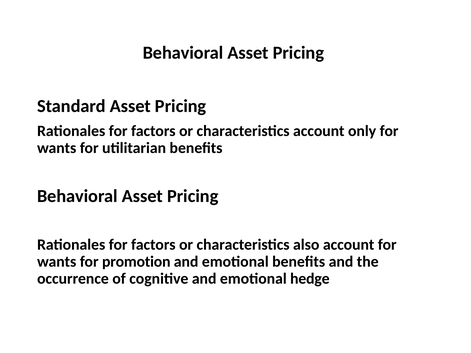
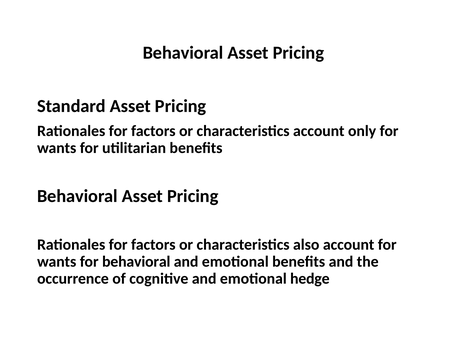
for promotion: promotion -> behavioral (136, 262)
